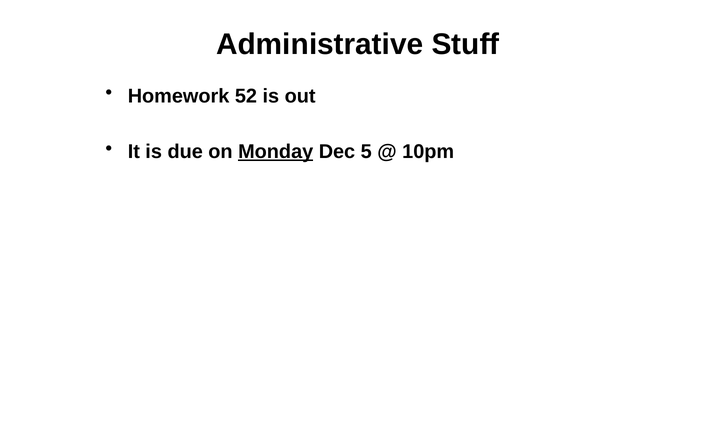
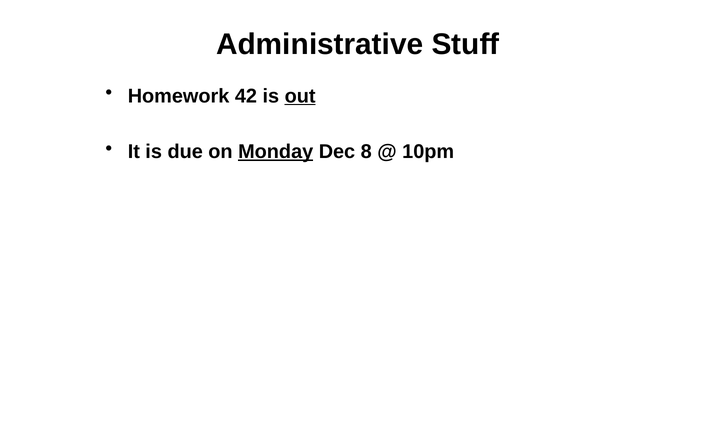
52: 52 -> 42 (246, 96)
out underline: none -> present (300, 96)
5: 5 -> 8 (366, 152)
